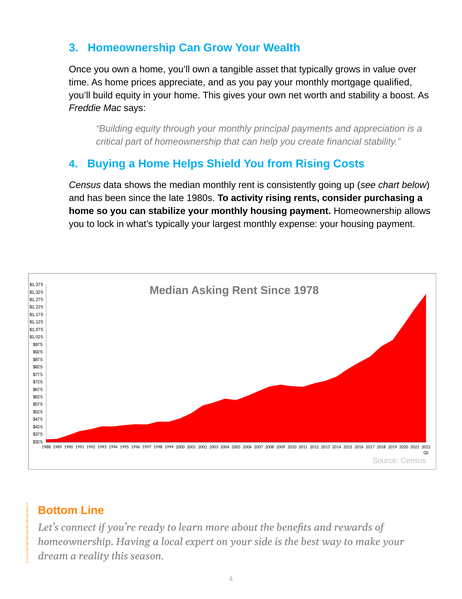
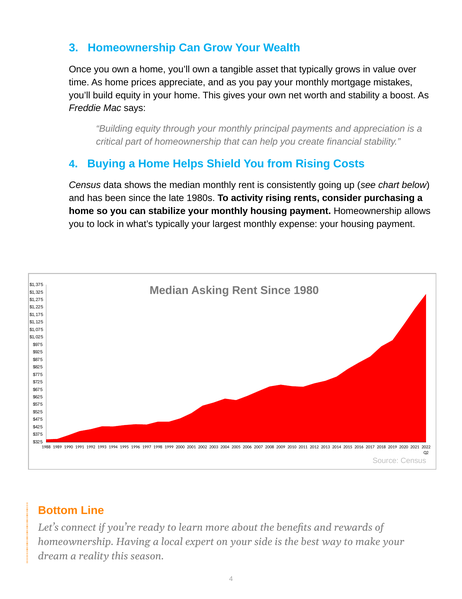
qualified: qualified -> mistakes (393, 82)
1978: 1978 -> 1980 (306, 290)
